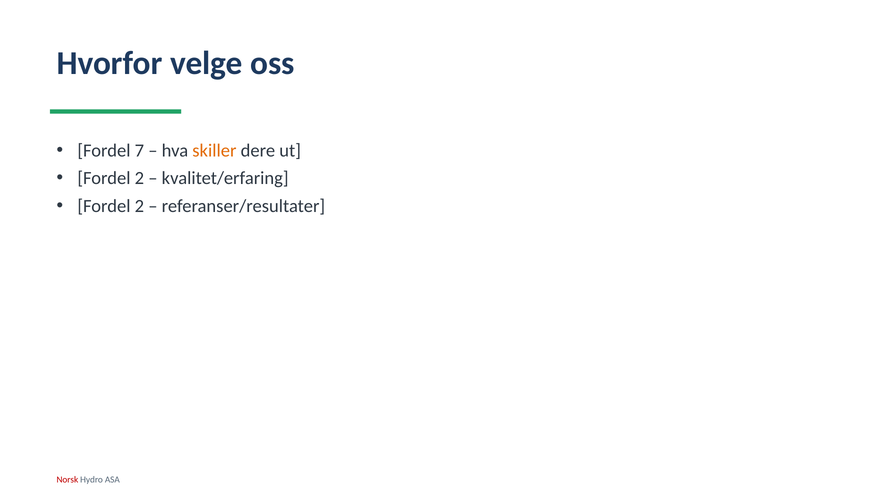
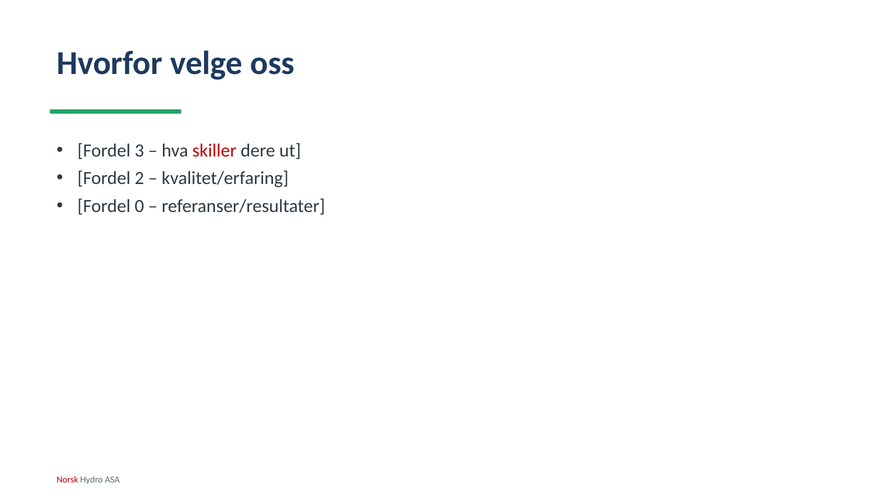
7: 7 -> 3 (139, 151)
skiller colour: orange -> red (214, 151)
2: 2 -> 0 (139, 206)
